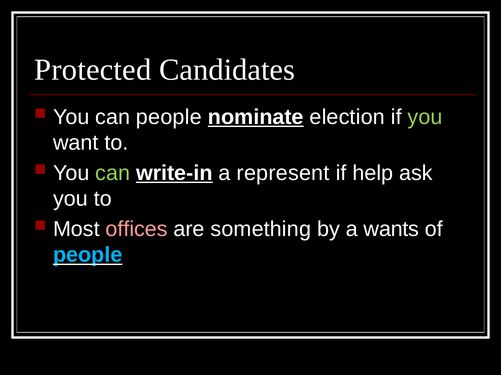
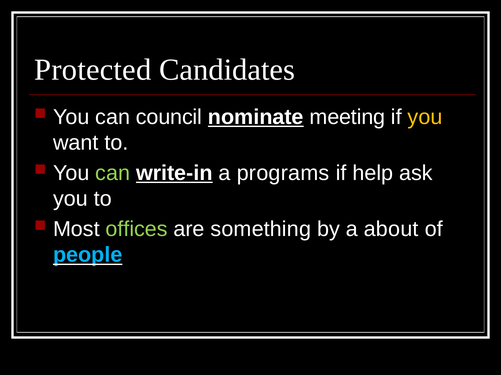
can people: people -> council (169, 117)
election: election -> meeting (347, 117)
you colour: light green -> yellow (425, 117)
represent: represent -> programs (283, 173)
offices colour: pink -> light green (137, 229)
wants: wants -> about (391, 229)
